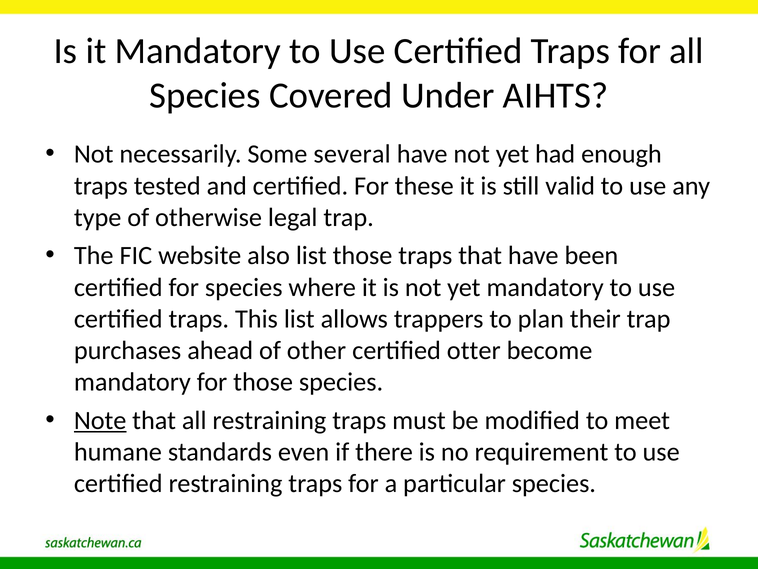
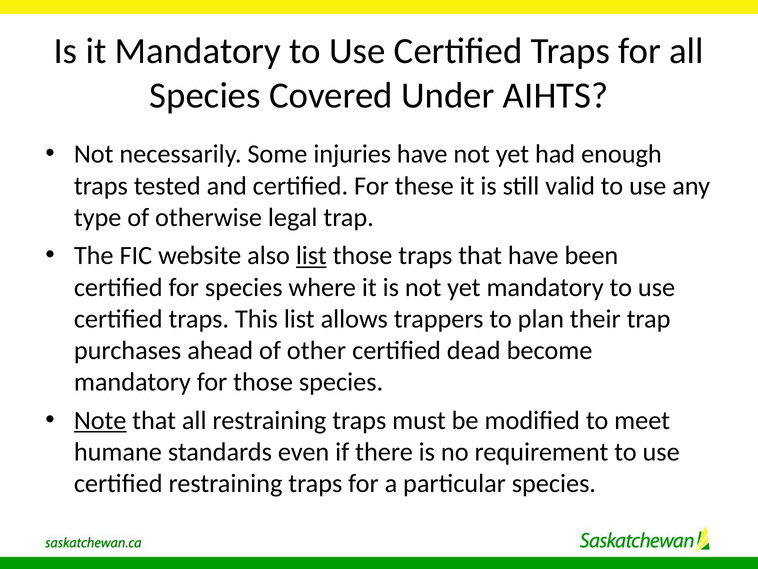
several: several -> injuries (352, 154)
list underline: none -> present (311, 256)
otter: otter -> dead (474, 350)
